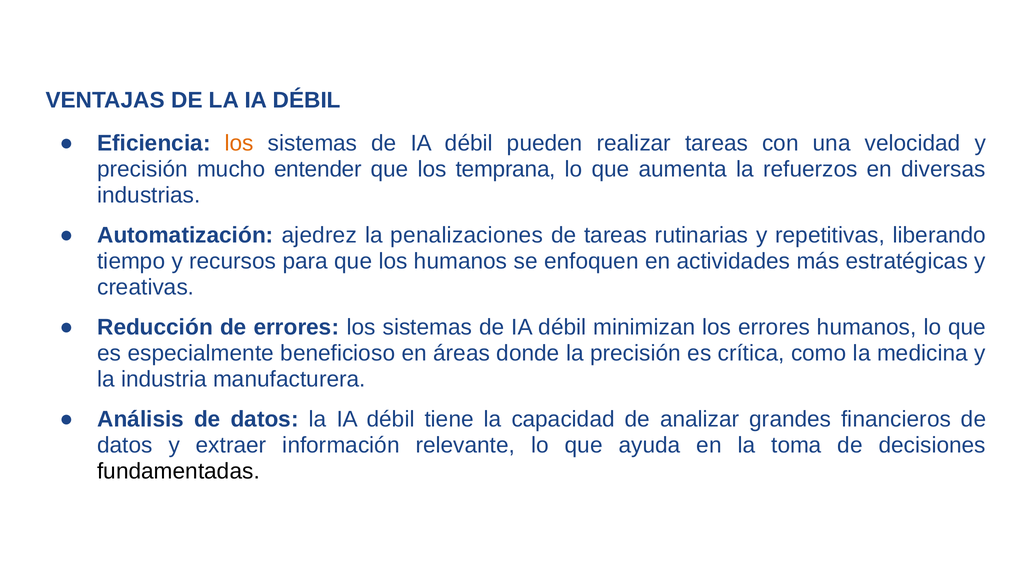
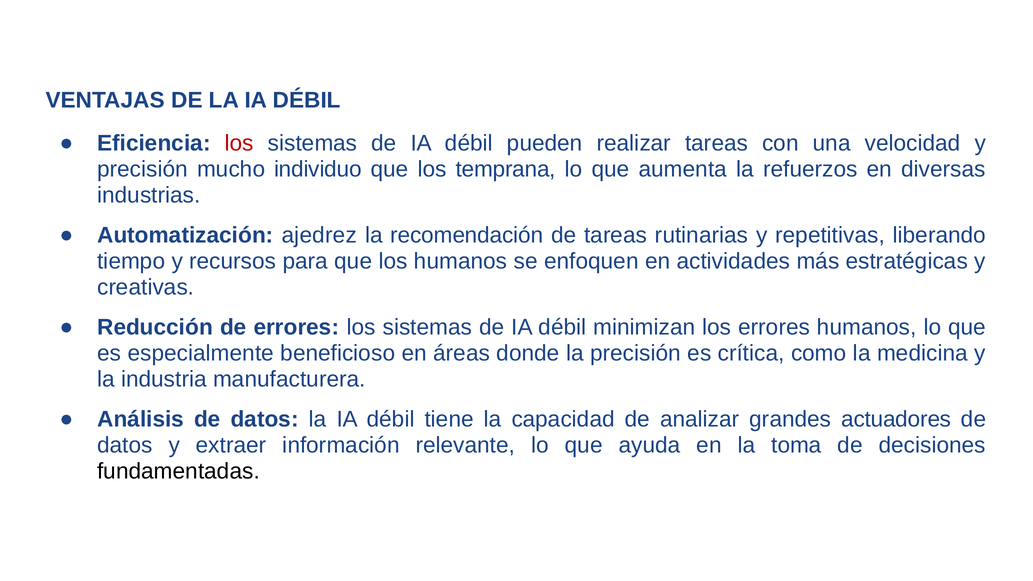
los colour: orange -> red (239, 143)
entender: entender -> individuo (318, 169)
penalizaciones: penalizaciones -> recomendación (467, 235)
financieros: financieros -> actuadores (896, 420)
